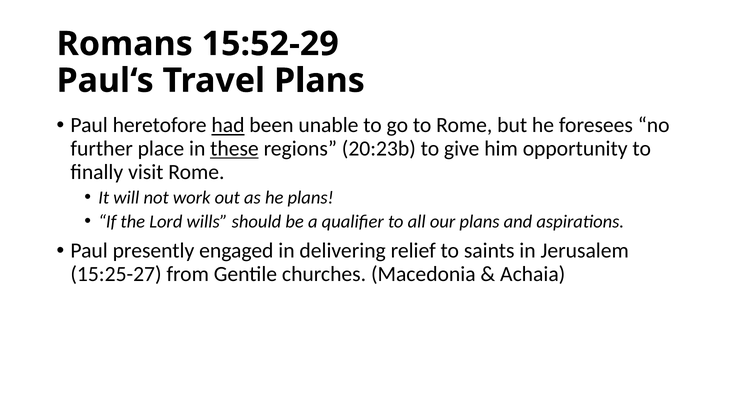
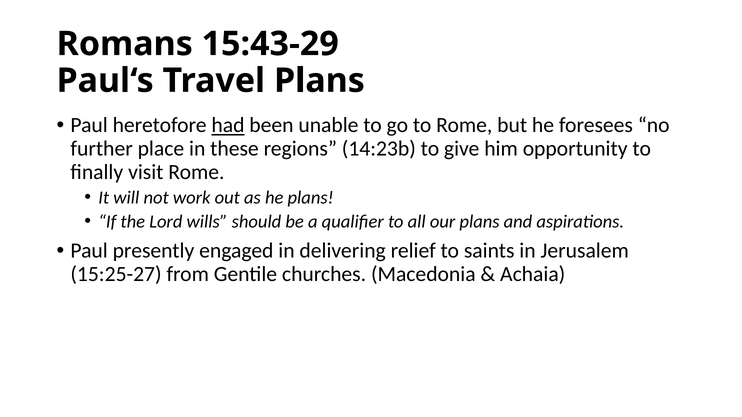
15:52-29: 15:52-29 -> 15:43-29 (270, 44)
these underline: present -> none (234, 149)
20:23b: 20:23b -> 14:23b (379, 149)
